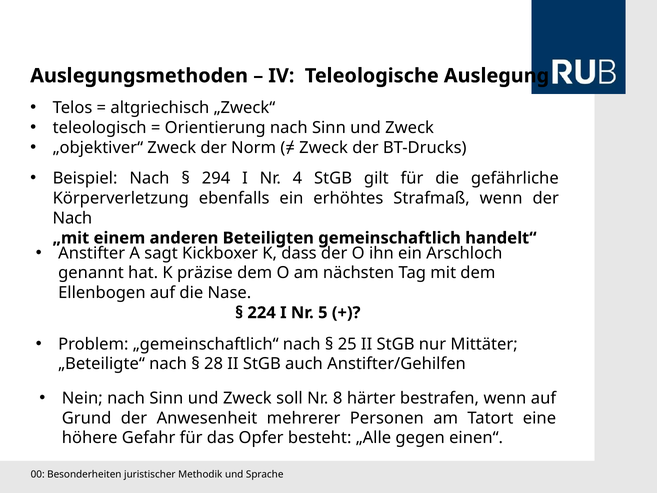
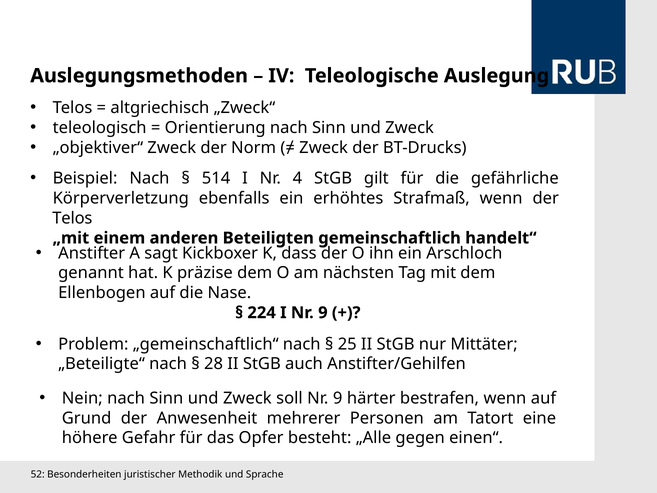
294: 294 -> 514 (216, 178)
Nach: Nach -> Telos (72, 218)
I Nr 5: 5 -> 9 (323, 313)
soll Nr 8: 8 -> 9 (338, 398)
00: 00 -> 52 (38, 474)
